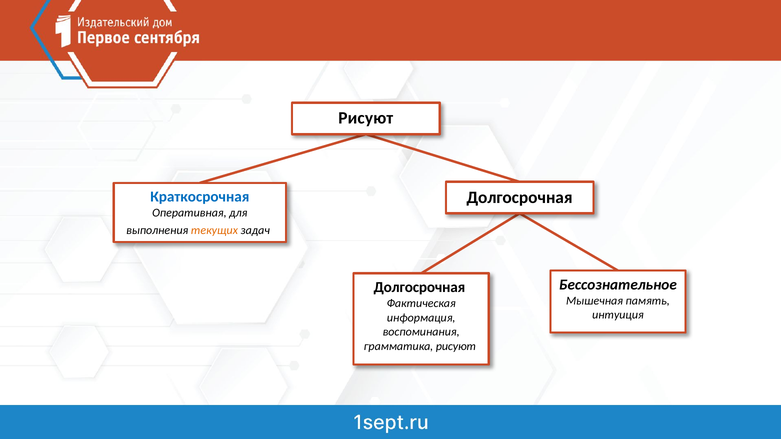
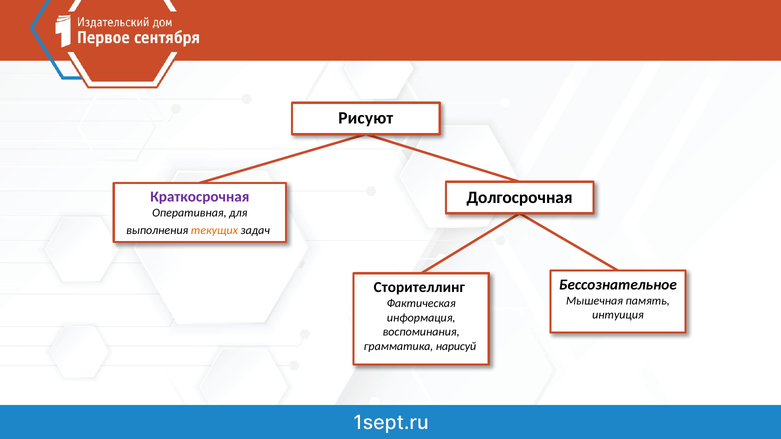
Краткосрочная colour: blue -> purple (200, 197)
Долгосрочная: Долгосрочная -> Сторителлинг (419, 288)
грамматика рисуют: рисуют -> нарисуй (456, 347)
